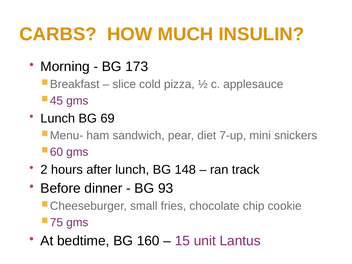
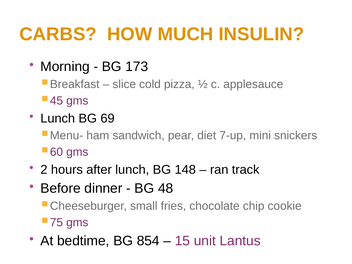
93: 93 -> 48 (166, 188)
160: 160 -> 854 (148, 241)
